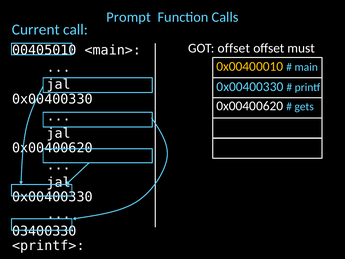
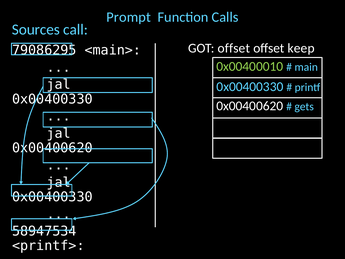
Current: Current -> Sources (36, 30)
must: must -> keep (301, 48)
00405010: 00405010 -> 79086295 (44, 50)
0x00400010 colour: yellow -> light green (250, 66)
03400330: 03400330 -> 58947534 (44, 231)
